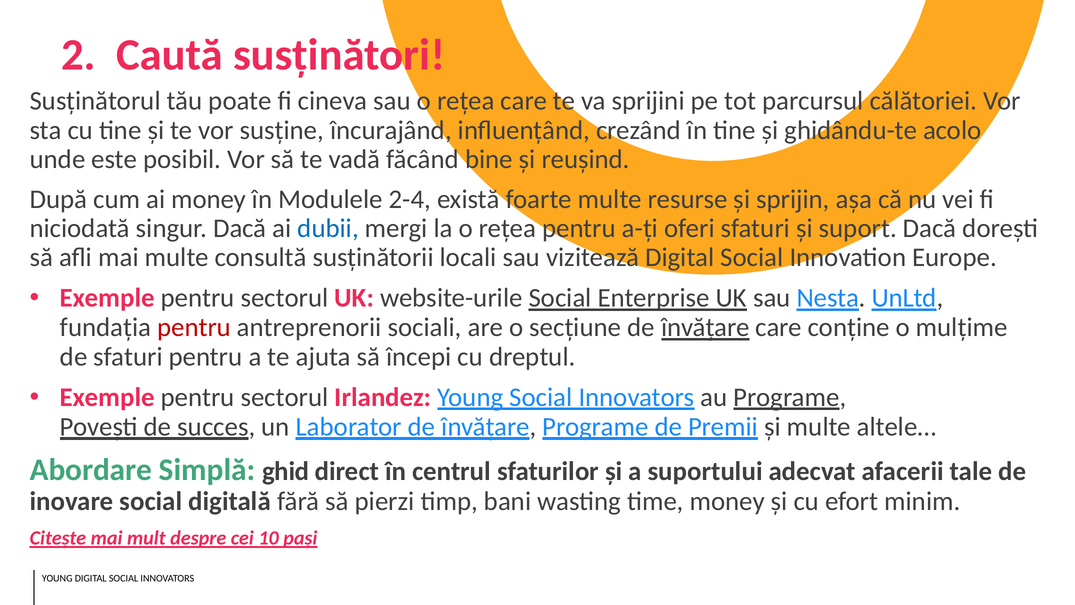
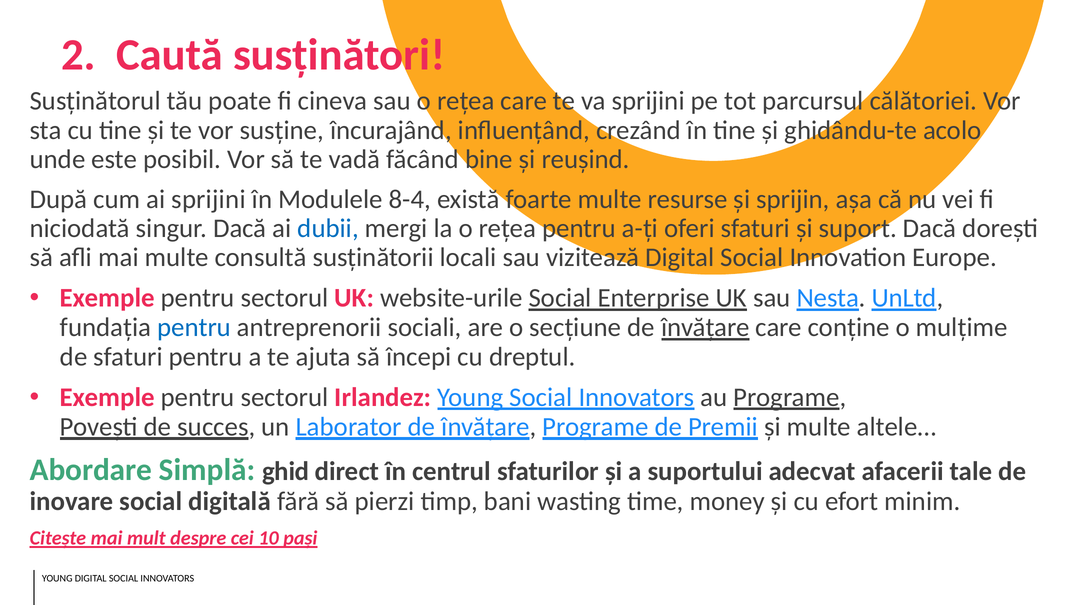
ai money: money -> sprijini (209, 199)
2-4: 2-4 -> 8-4 (410, 199)
pentru colour: red -> blue (194, 327)
